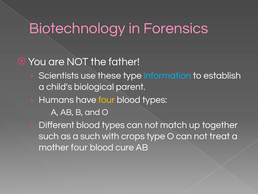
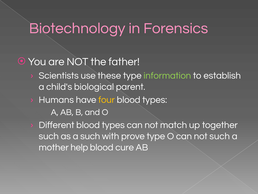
information colour: light blue -> light green (167, 75)
crops: crops -> prove (133, 136)
not treat: treat -> such (220, 136)
mother four: four -> help (79, 147)
